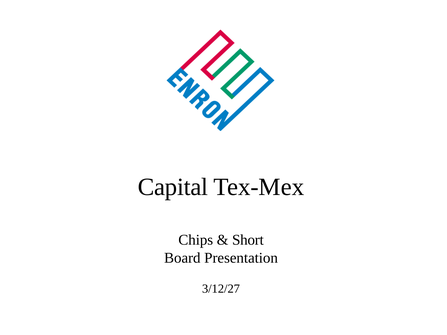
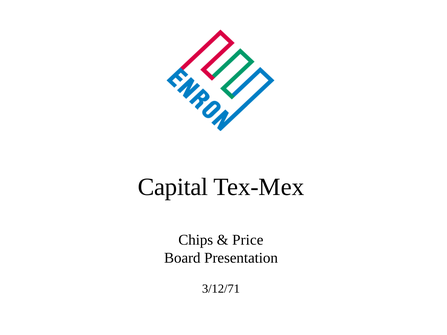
Short: Short -> Price (248, 240)
3/12/27: 3/12/27 -> 3/12/71 (221, 289)
